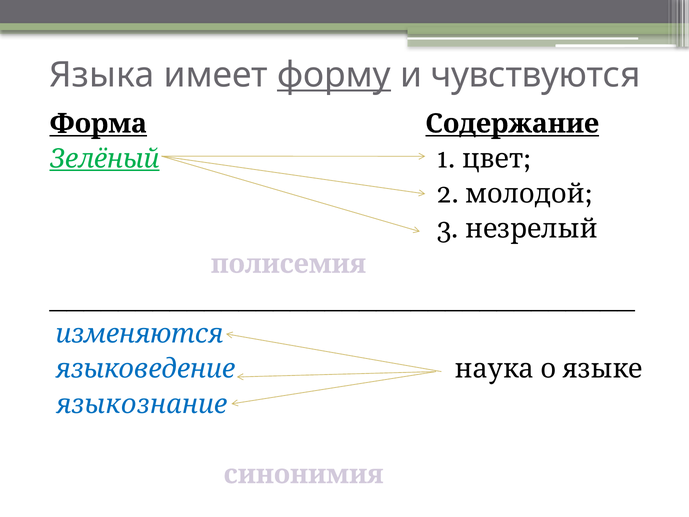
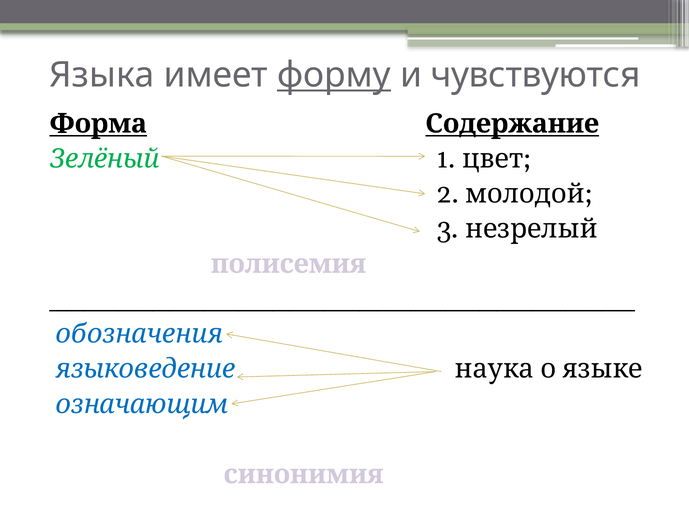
Зелёный underline: present -> none (105, 159)
изменяются: изменяются -> обозначения (140, 334)
языкознание: языкознание -> означающим (142, 404)
